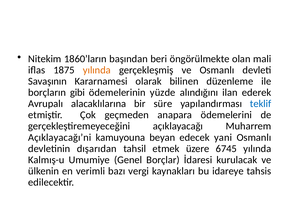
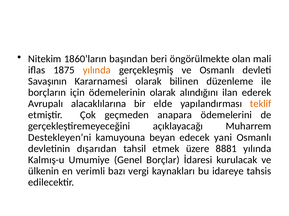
gibi: gibi -> için (77, 93)
ödemelerinin yüzde: yüzde -> olarak (163, 93)
süre: süre -> elde (163, 104)
teklif colour: blue -> orange (261, 104)
Açıklayacağı’ni: Açıklayacağı’ni -> Destekleyen’ni (60, 138)
6745: 6745 -> 8881 (226, 149)
